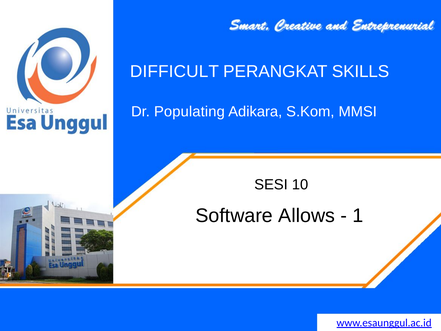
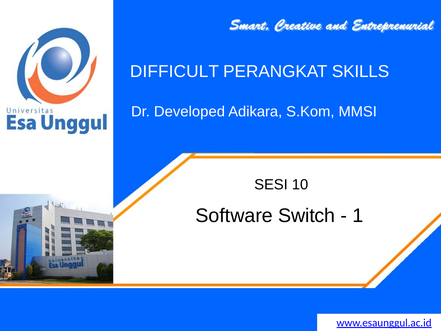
Populating: Populating -> Developed (189, 111)
Allows: Allows -> Switch (307, 215)
